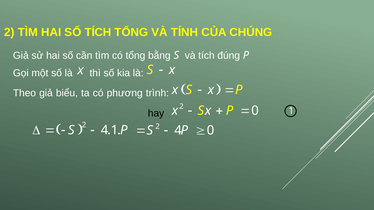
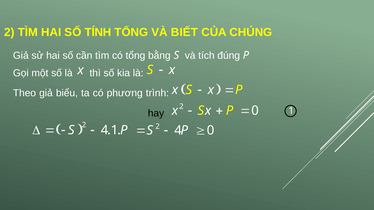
SỐ TÍCH: TÍCH -> TÍNH (98, 32)
TÍNH: TÍNH -> BIẾT (184, 32)
